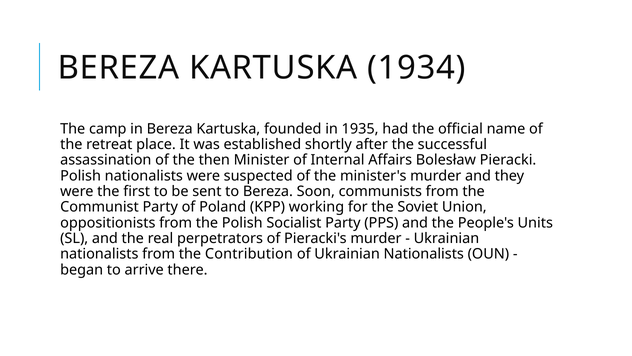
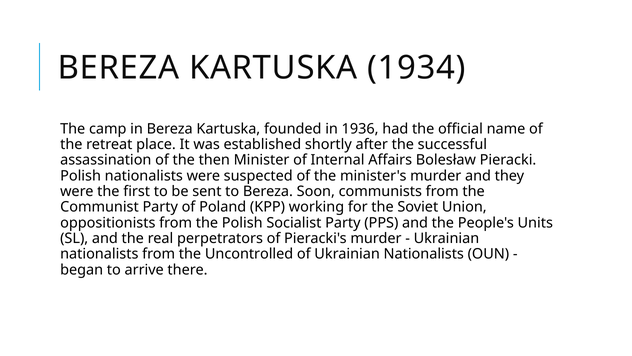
1935: 1935 -> 1936 (360, 129)
Contribution: Contribution -> Uncontrolled (249, 254)
